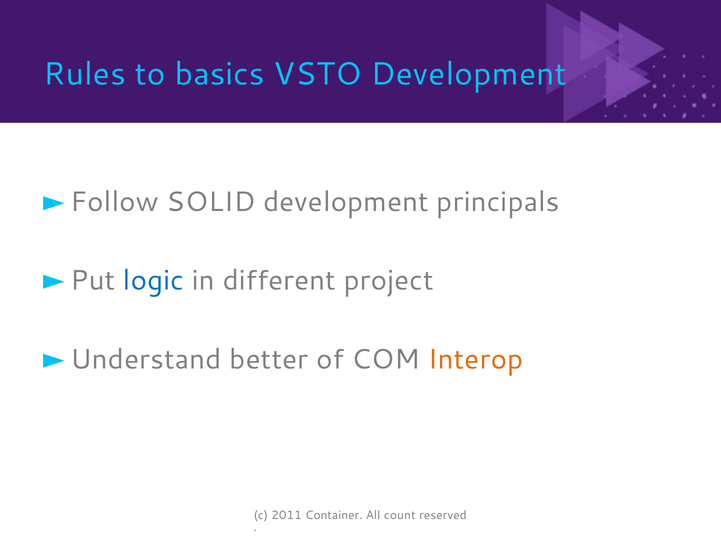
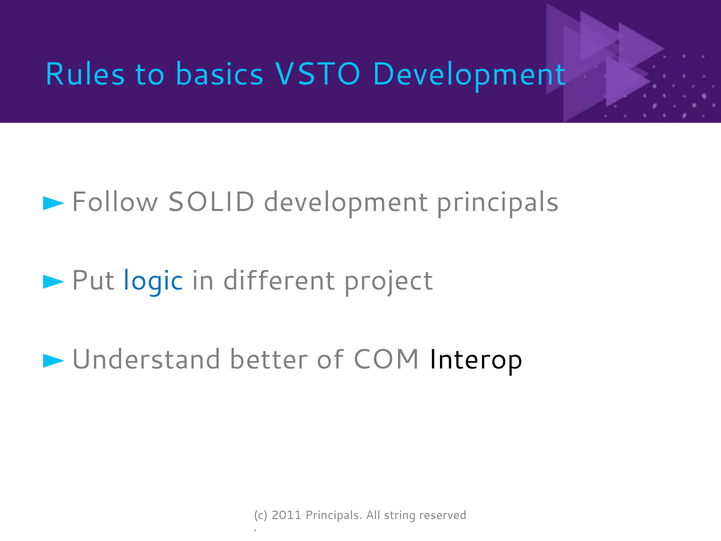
Interop colour: orange -> black (475, 359)
2011 Container: Container -> Principals (334, 515)
count: count -> string (400, 515)
